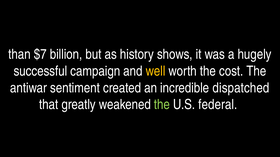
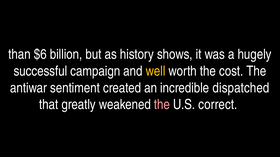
$7: $7 -> $6 (40, 54)
the colour: light green -> pink (162, 105)
federal: federal -> correct (218, 105)
